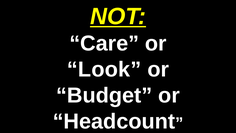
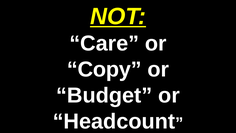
Look: Look -> Copy (104, 69)
